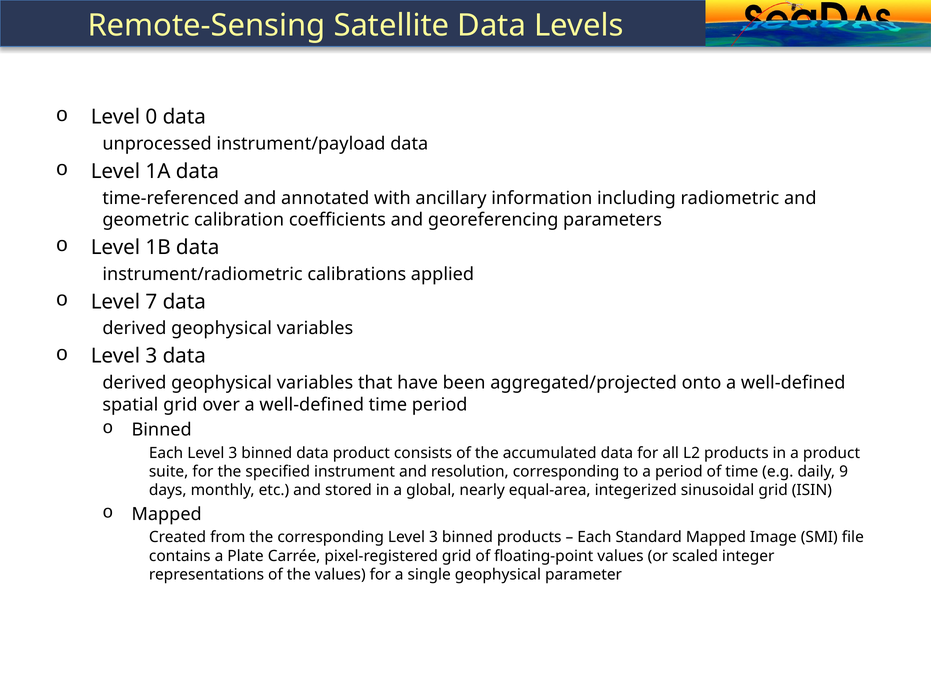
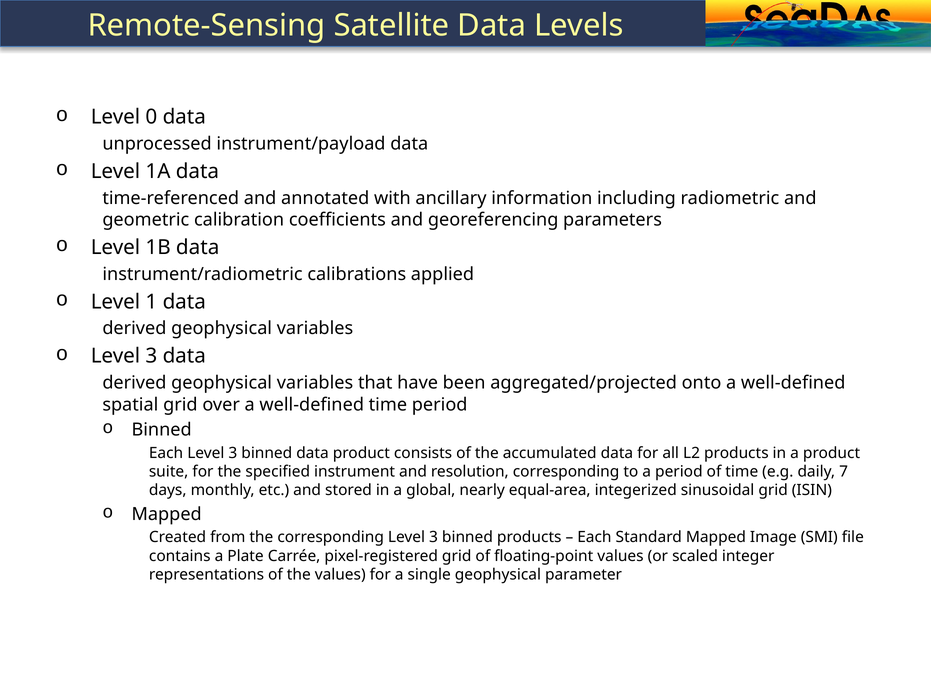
7: 7 -> 1 (151, 302)
9: 9 -> 7 (844, 472)
